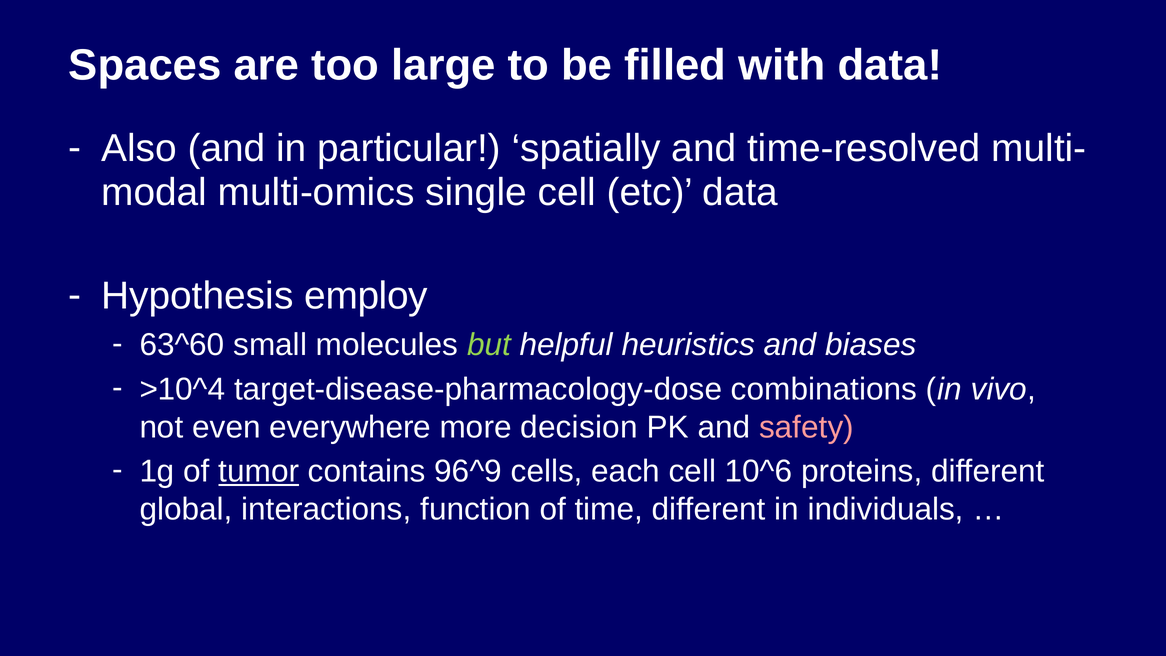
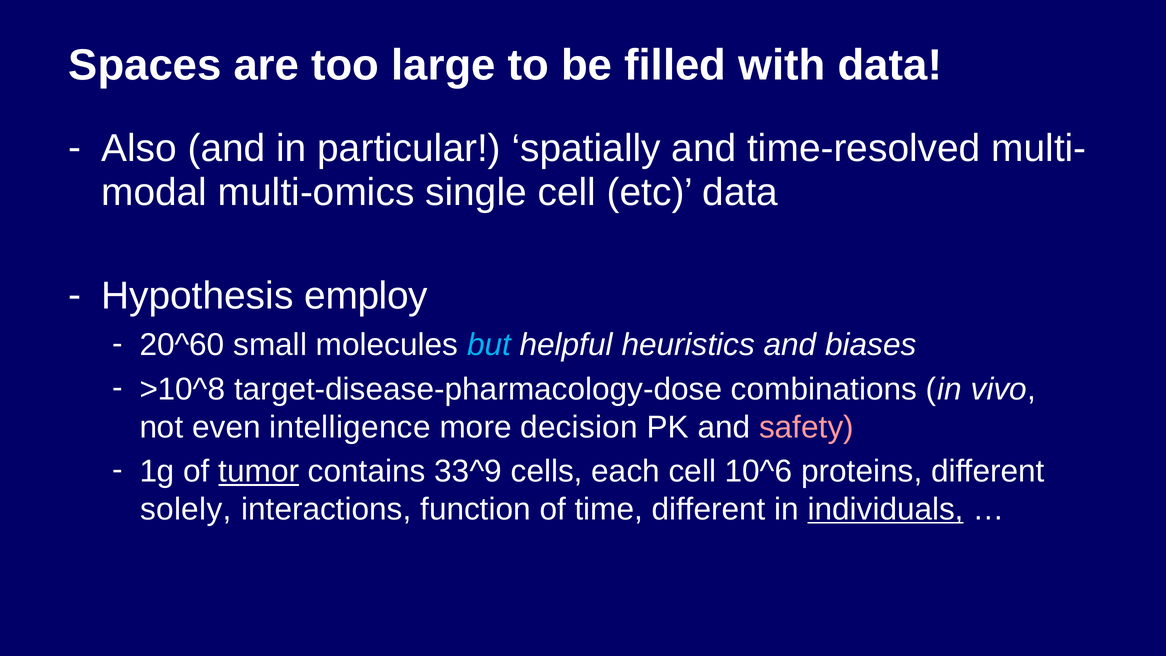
63^60: 63^60 -> 20^60 (182, 345)
but colour: light green -> light blue (489, 345)
>10^4: >10^4 -> >10^8 (182, 389)
everywhere: everywhere -> intelligence (350, 427)
96^9: 96^9 -> 33^9 (468, 471)
global: global -> solely (186, 509)
individuals underline: none -> present (886, 509)
